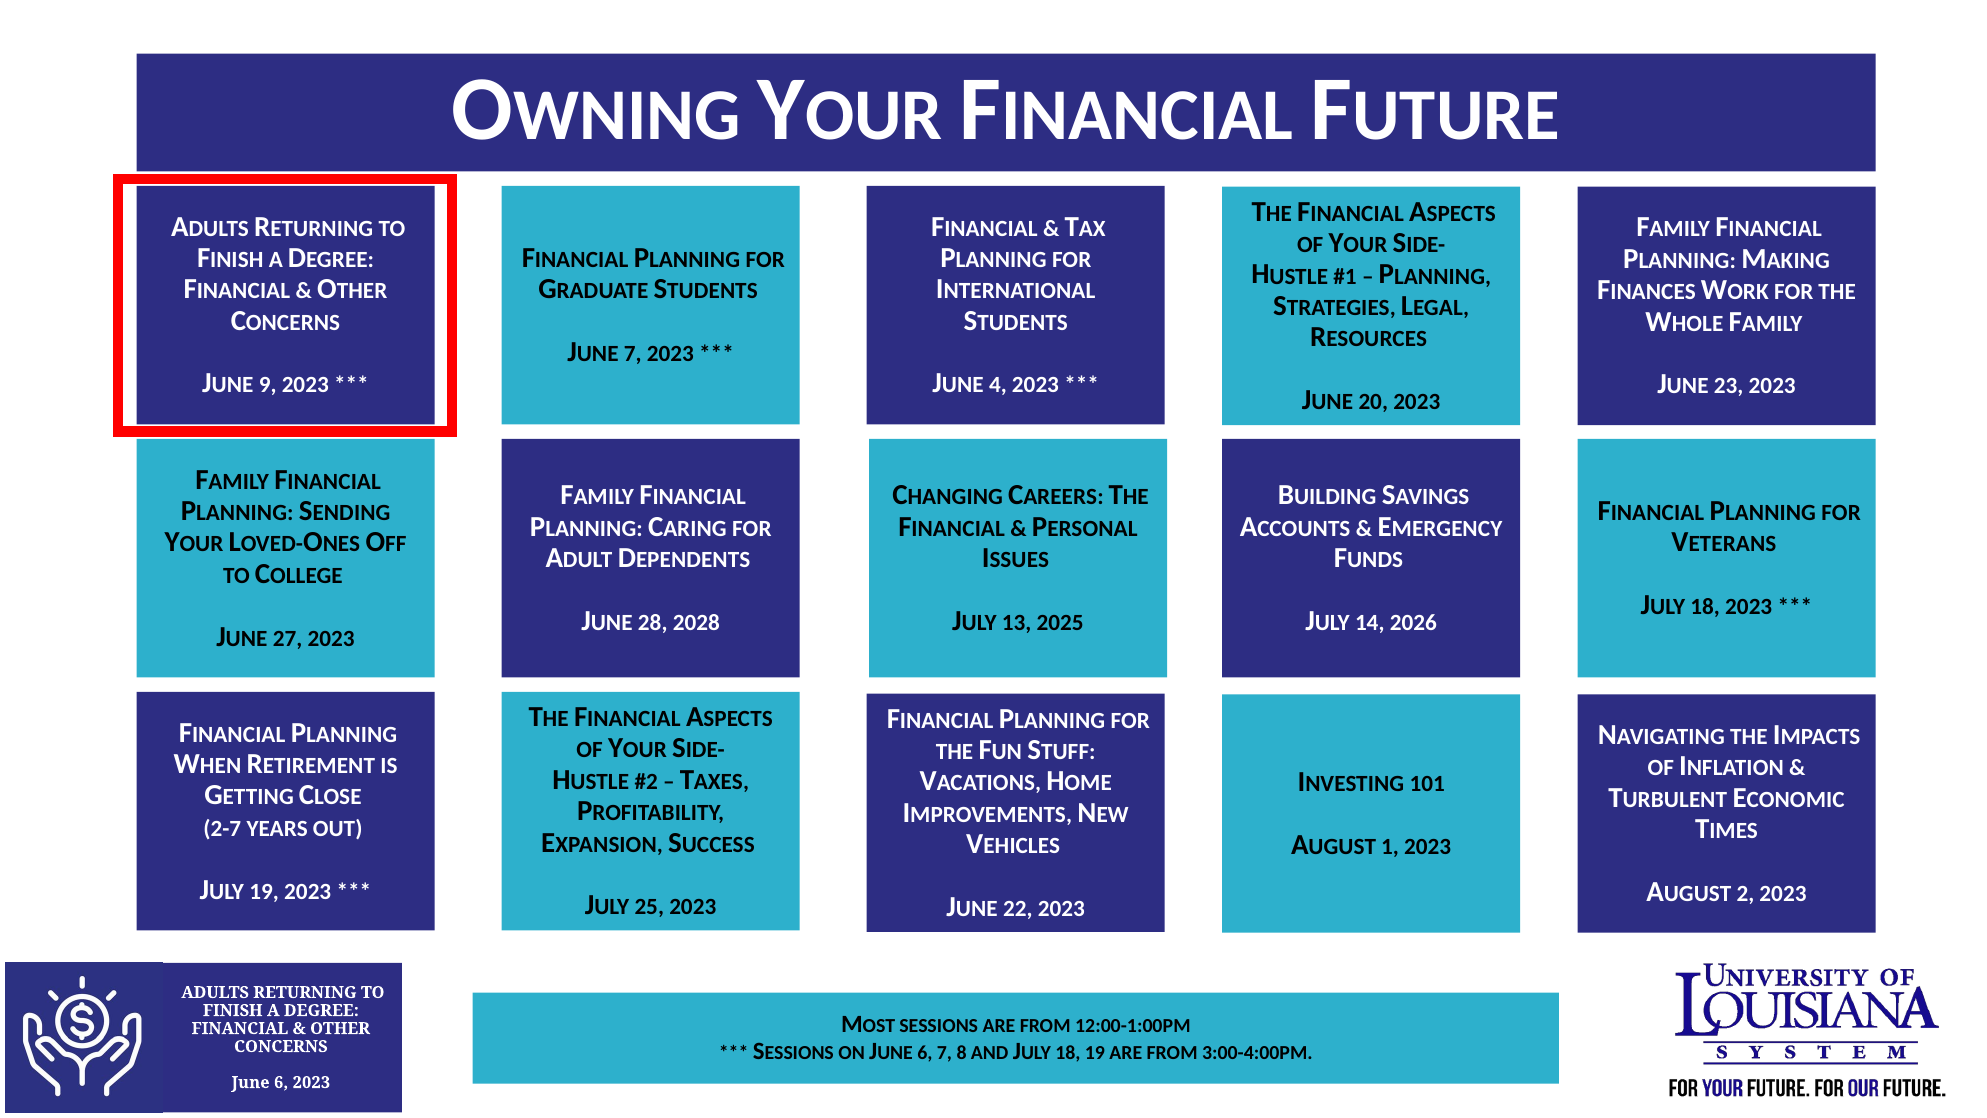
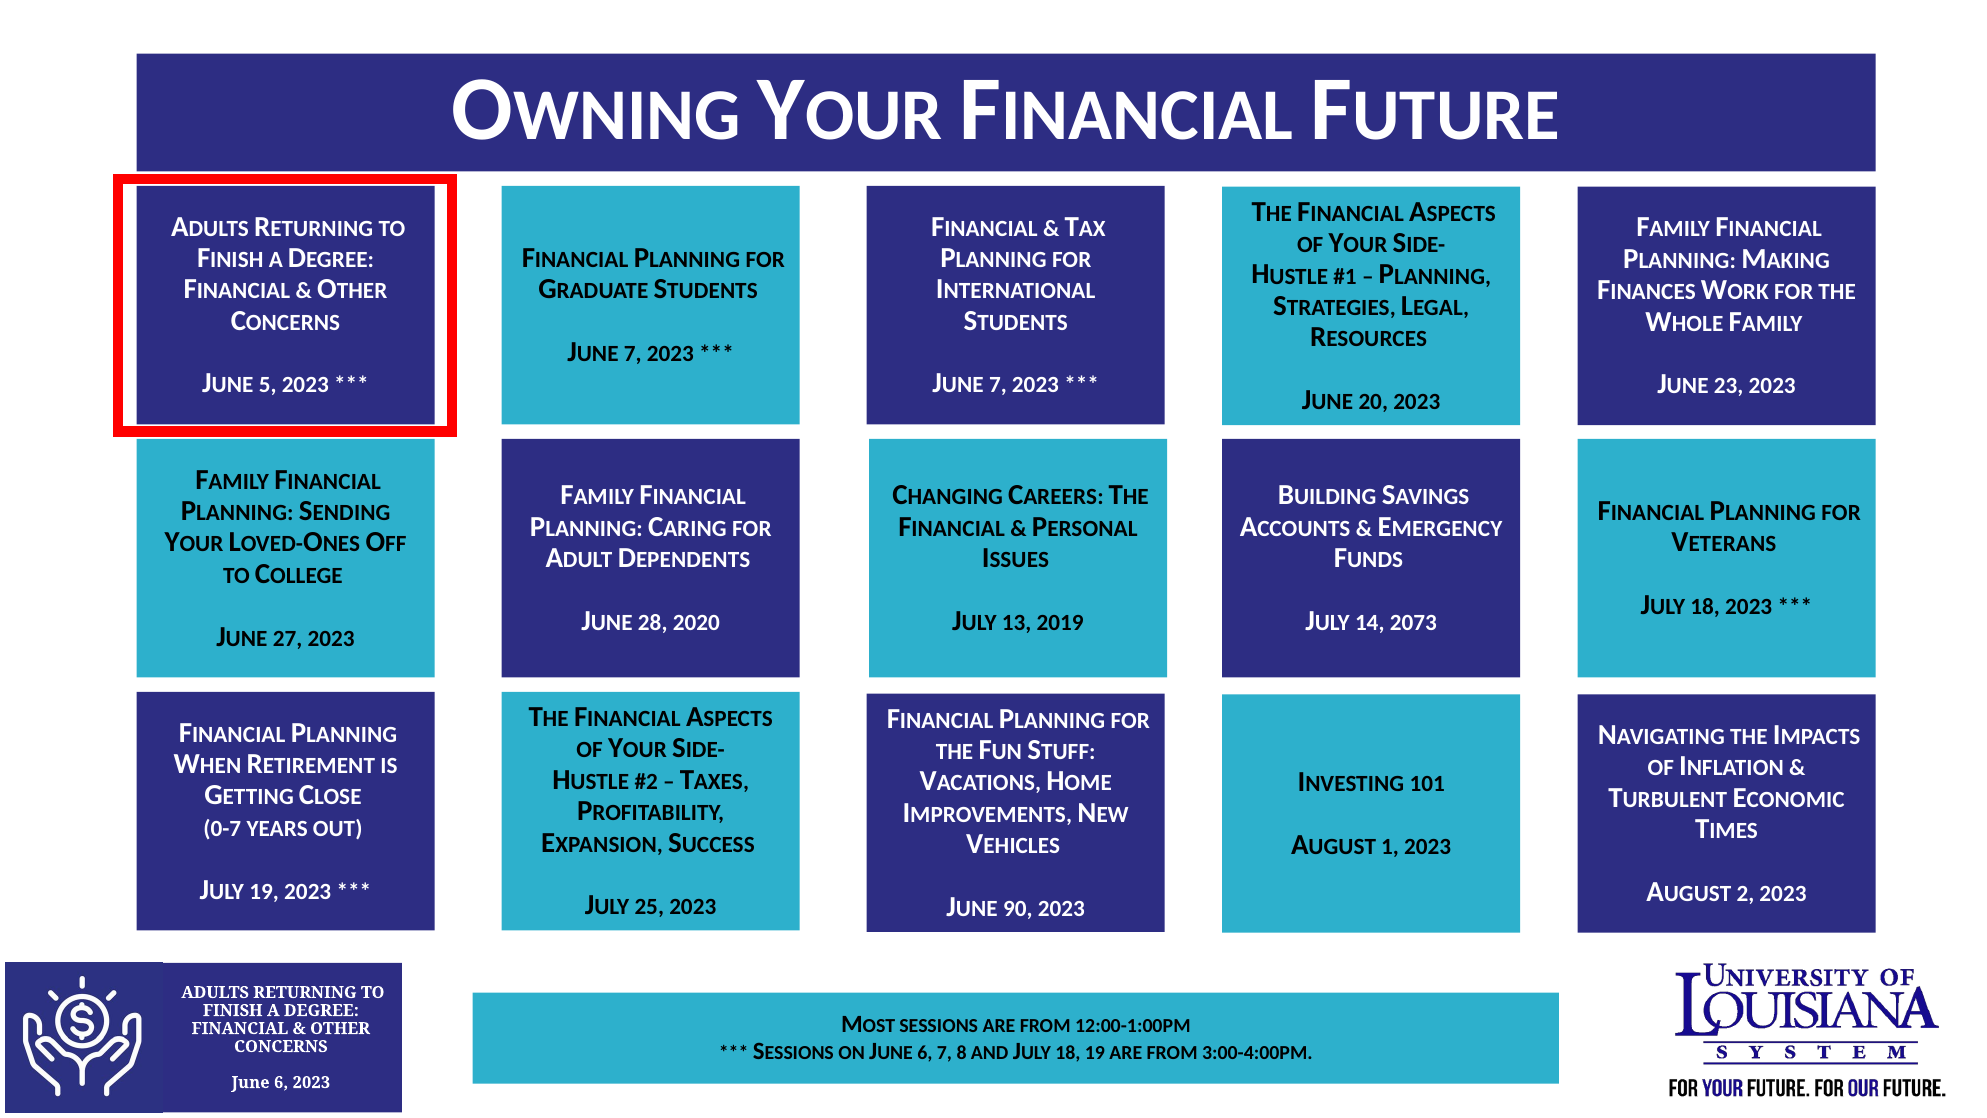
9: 9 -> 5 (268, 385)
4: 4 -> 7 (998, 385)
2028: 2028 -> 2020 (696, 623)
2025: 2025 -> 2019 (1060, 623)
2026: 2026 -> 2073 (1413, 623)
2-7: 2-7 -> 0-7 (222, 828)
22: 22 -> 90 (1018, 908)
